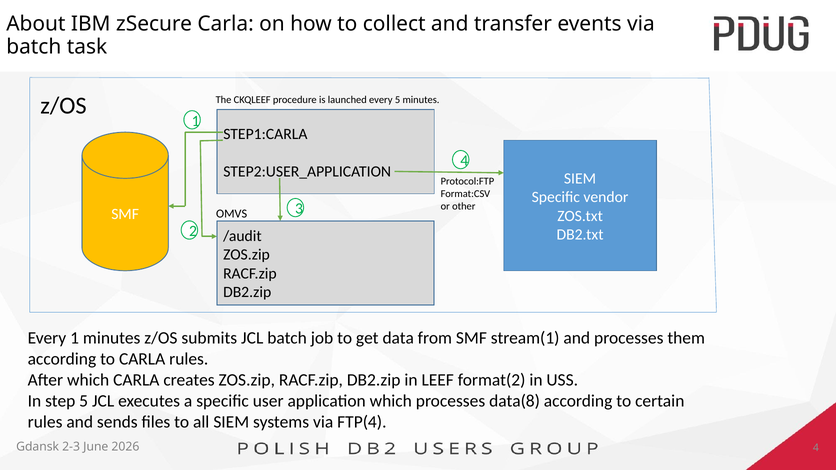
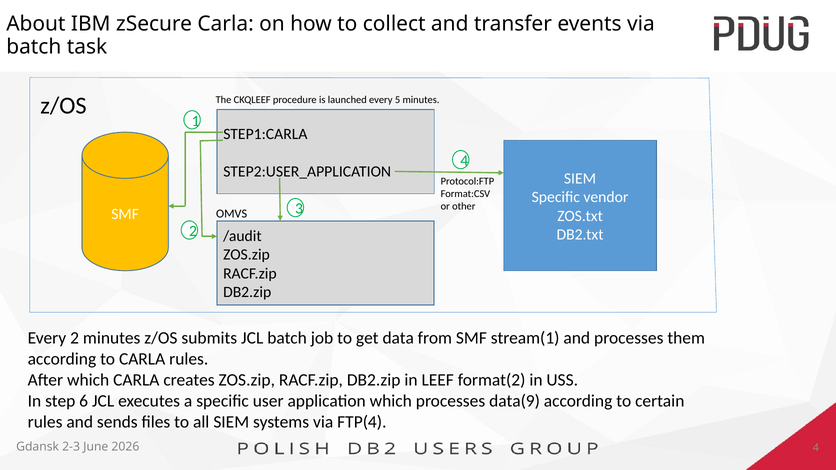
Every 1: 1 -> 2 (75, 338)
step 5: 5 -> 6 (84, 401)
data(8: data(8 -> data(9 (515, 401)
